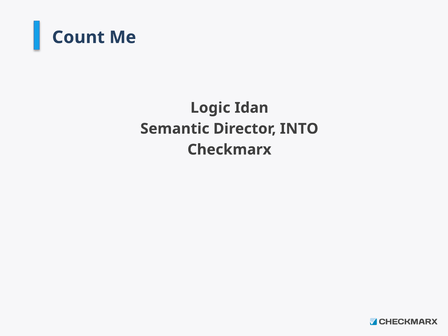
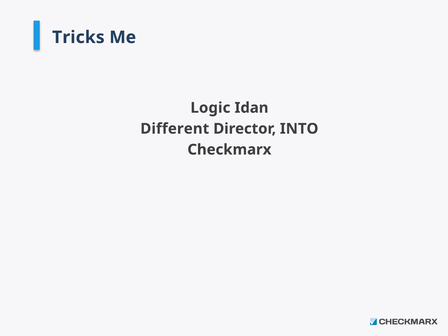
Count: Count -> Tricks (78, 37)
Semantic: Semantic -> Different (175, 129)
